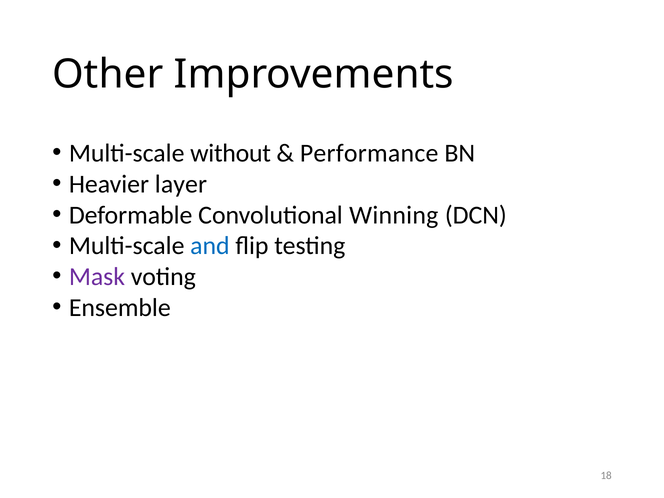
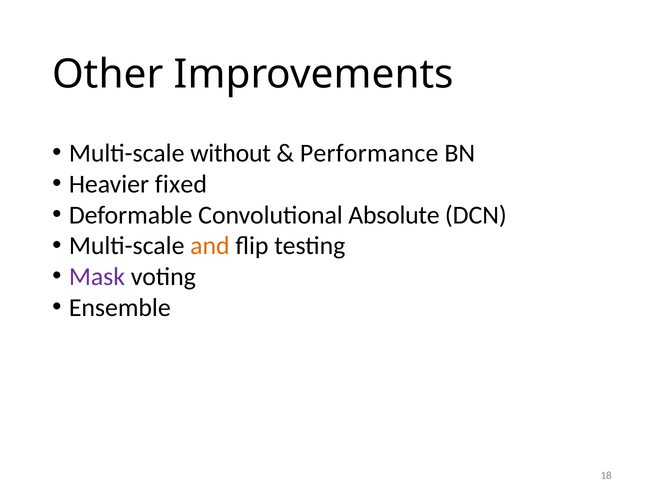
layer: layer -> fixed (181, 184)
Winning: Winning -> Absolute (394, 215)
and colour: blue -> orange (210, 246)
